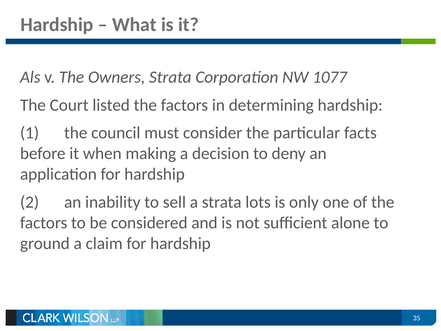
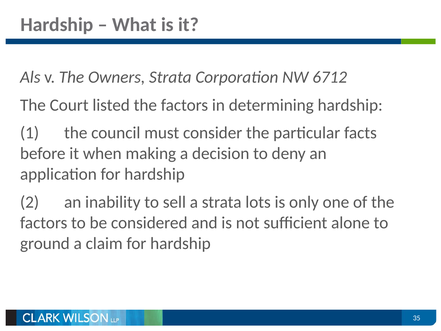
1077: 1077 -> 6712 (330, 77)
